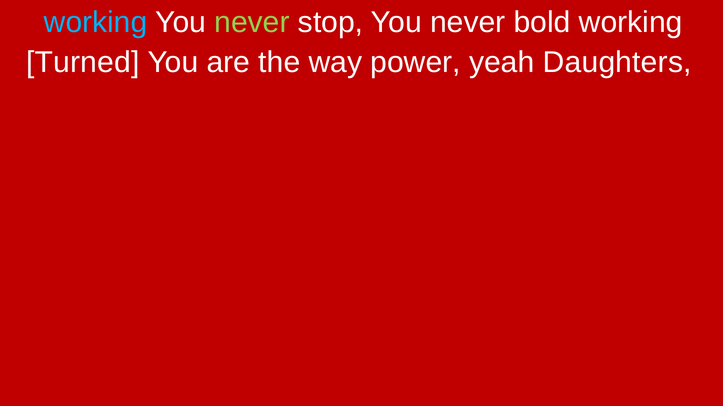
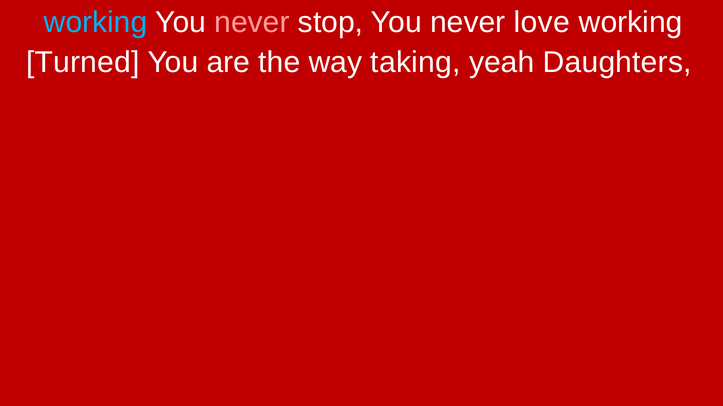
never colour: light green -> pink (252, 22)
bold: bold -> love (542, 22)
power: power -> taking (416, 62)
